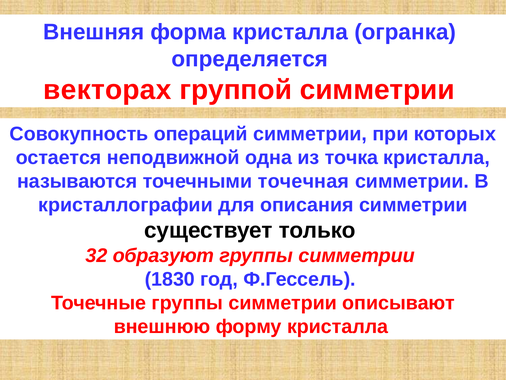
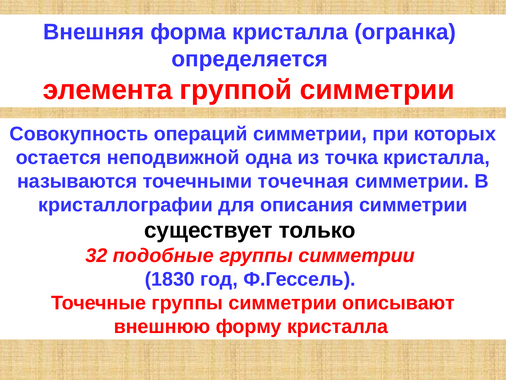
векторах: векторах -> элемента (108, 90)
образуют: образуют -> подобные (163, 255)
